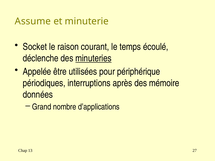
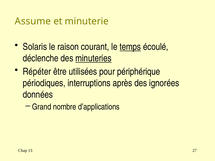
Socket: Socket -> Solaris (35, 47)
temps underline: none -> present (130, 47)
Appelée: Appelée -> Répéter (37, 72)
mémoire: mémoire -> ignorées (164, 83)
